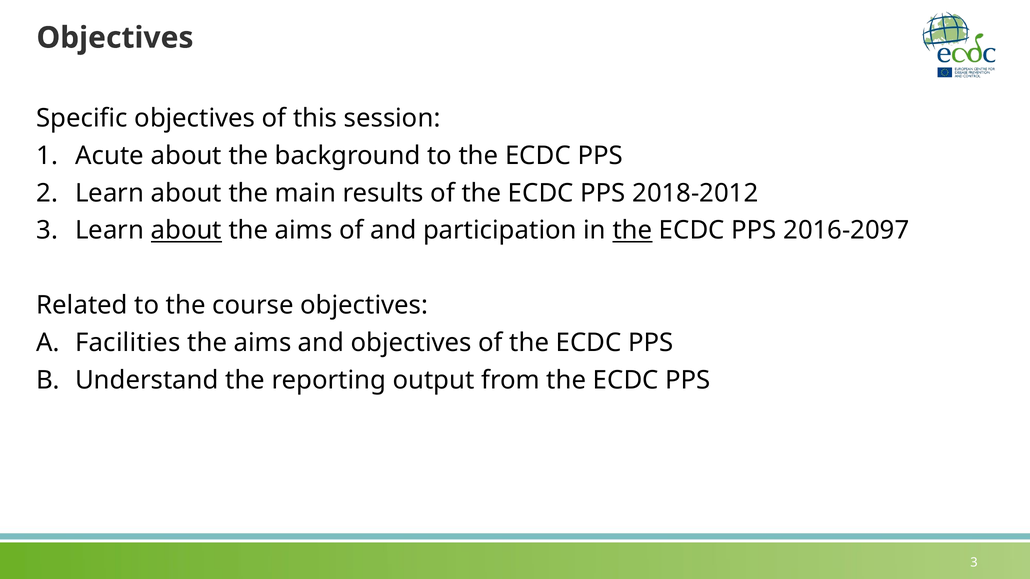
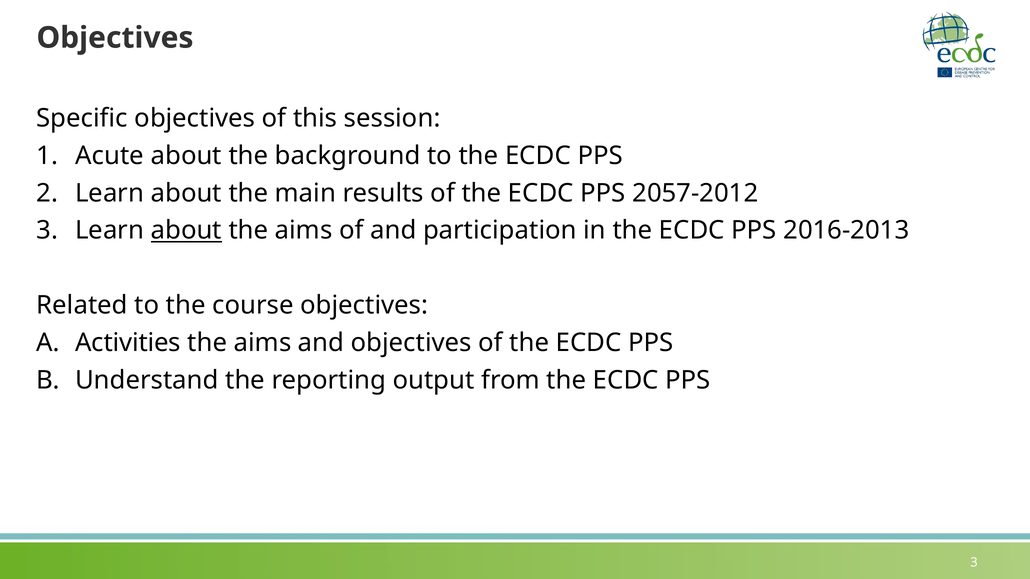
2018-2012: 2018-2012 -> 2057-2012 (695, 193)
the underline: present -> none (632, 231)
2016-2097: 2016-2097 -> 2016-2013 (846, 231)
Facilities: Facilities -> Activities (128, 343)
